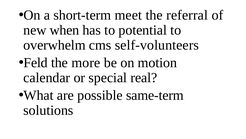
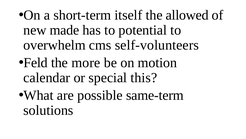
meet: meet -> itself (128, 15)
referral: referral -> allowed (187, 15)
when: when -> made (65, 30)
real: real -> this (144, 77)
